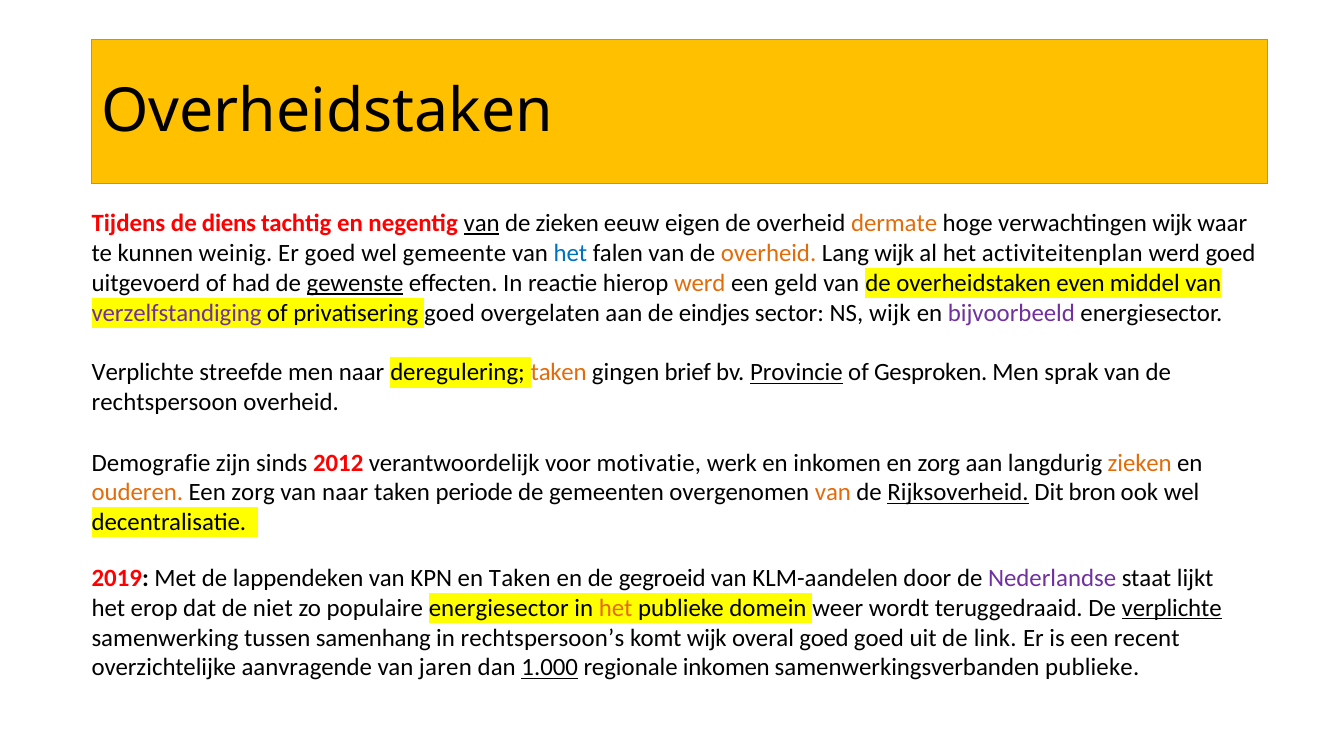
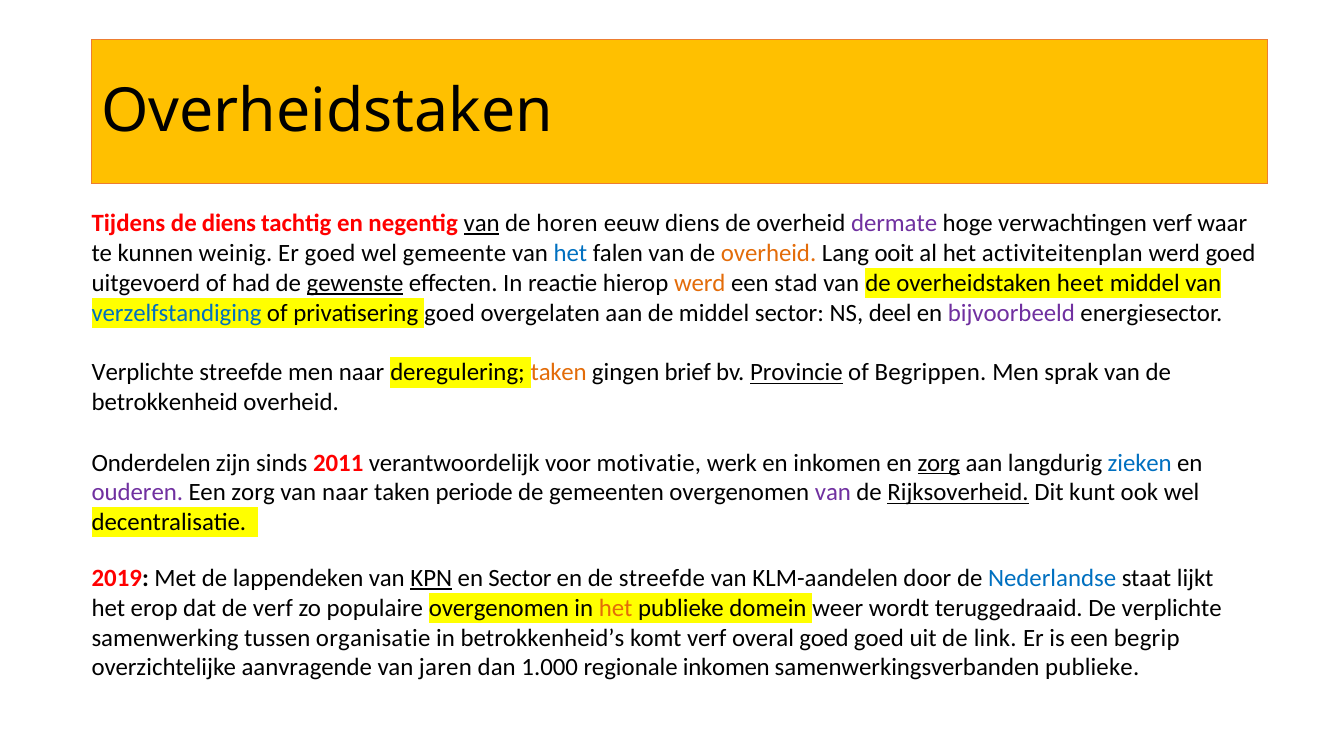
de zieken: zieken -> horen (567, 223)
eeuw eigen: eigen -> diens (692, 223)
dermate colour: orange -> purple (894, 223)
verwachtingen wijk: wijk -> verf (1172, 223)
Lang wijk: wijk -> ooit (894, 253)
geld: geld -> stad (796, 283)
even: even -> heet (1080, 283)
verzelfstandiging colour: purple -> blue (177, 313)
de eindjes: eindjes -> middel (714, 313)
NS wijk: wijk -> deel (890, 313)
Gesproken: Gesproken -> Begrippen (930, 373)
rechtspersoon: rechtspersoon -> betrokkenheid (165, 402)
Demografie: Demografie -> Onderdelen (151, 463)
2012: 2012 -> 2011 (338, 463)
zorg underline: none -> present (939, 463)
zieken colour: orange -> blue (1140, 463)
ouderen colour: orange -> purple (137, 493)
van colour: orange -> purple (833, 493)
bron: bron -> kunt (1092, 493)
KPN underline: none -> present (431, 578)
en Taken: Taken -> Sector (520, 578)
de gegroeid: gegroeid -> streefde (662, 578)
Nederlandse colour: purple -> blue (1052, 578)
de niet: niet -> verf (273, 608)
populaire energiesector: energiesector -> overgenomen (499, 608)
verplichte underline: present -> none (1172, 608)
samenhang: samenhang -> organisatie (373, 638)
rechtspersoon’s: rechtspersoon’s -> betrokkenheid’s (542, 638)
komt wijk: wijk -> verf (707, 638)
recent: recent -> begrip (1147, 638)
1.000 underline: present -> none (550, 668)
